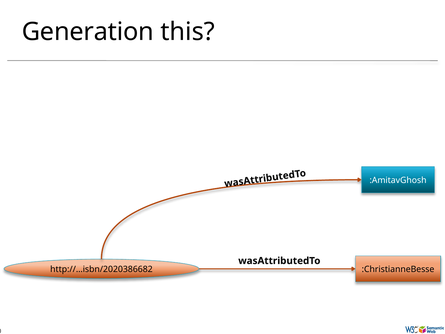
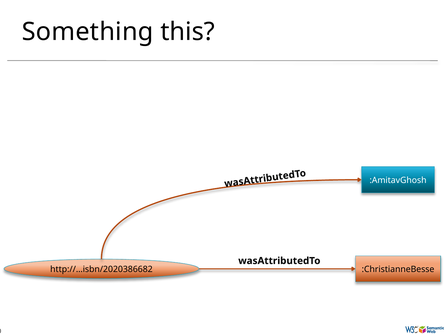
Generation: Generation -> Something (88, 32)
